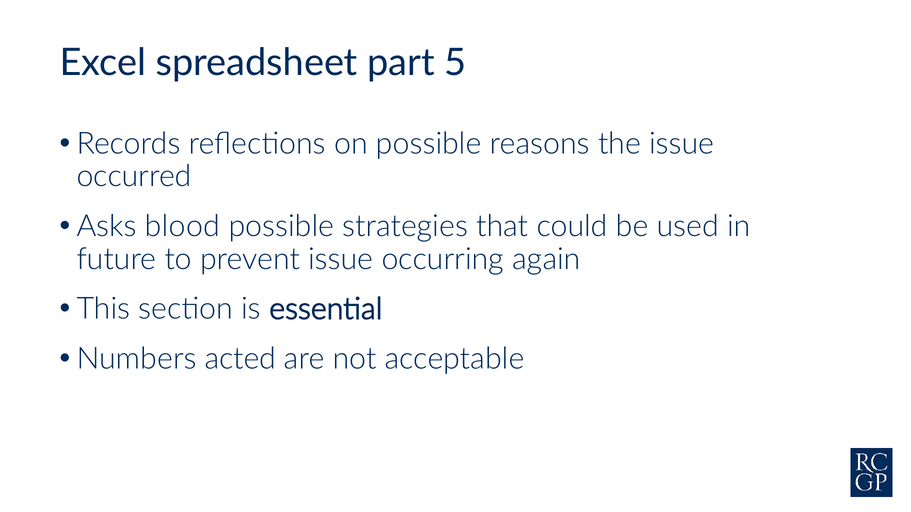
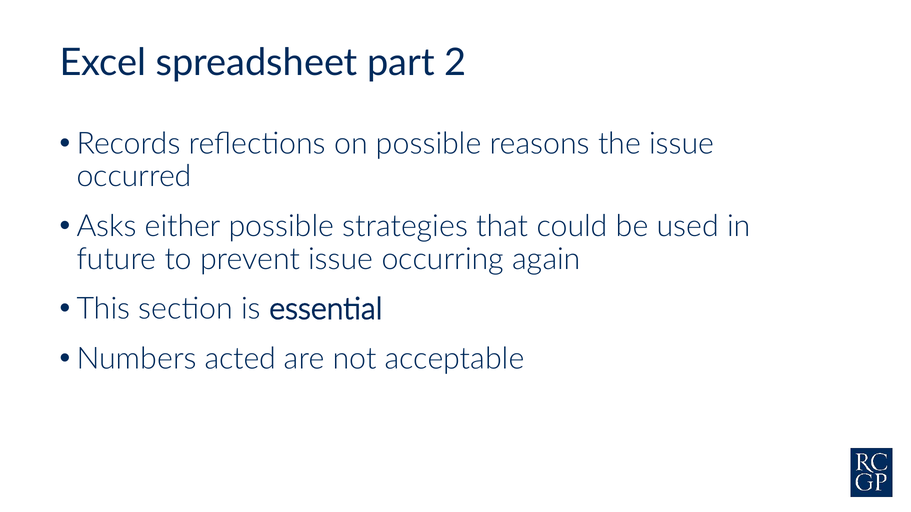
5: 5 -> 2 (455, 63)
blood: blood -> either (183, 226)
